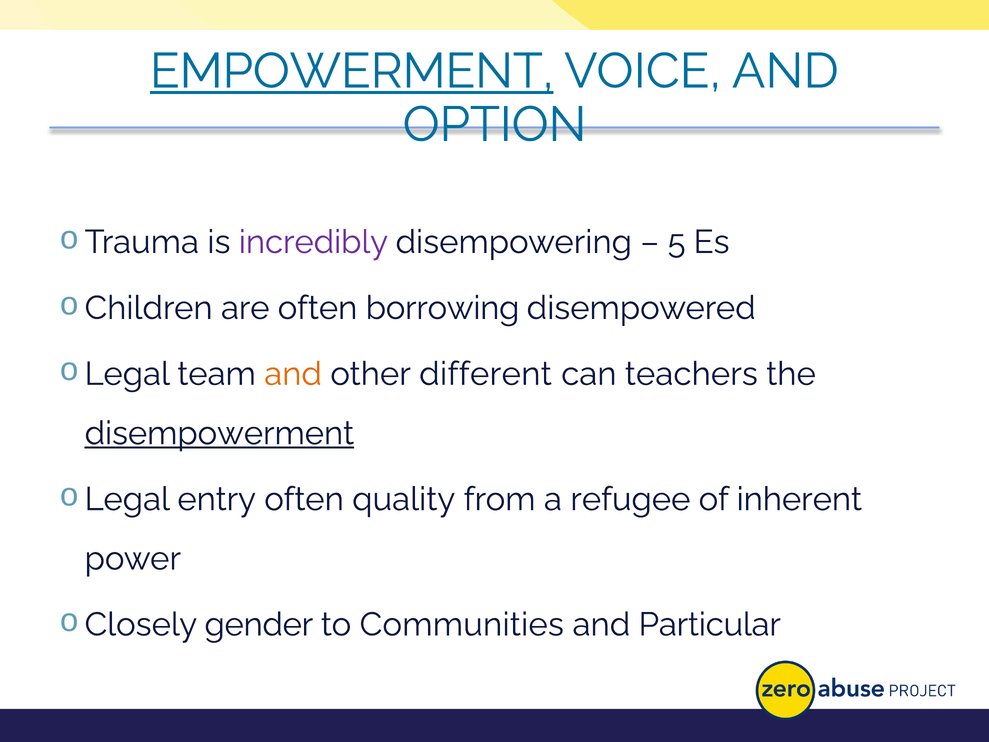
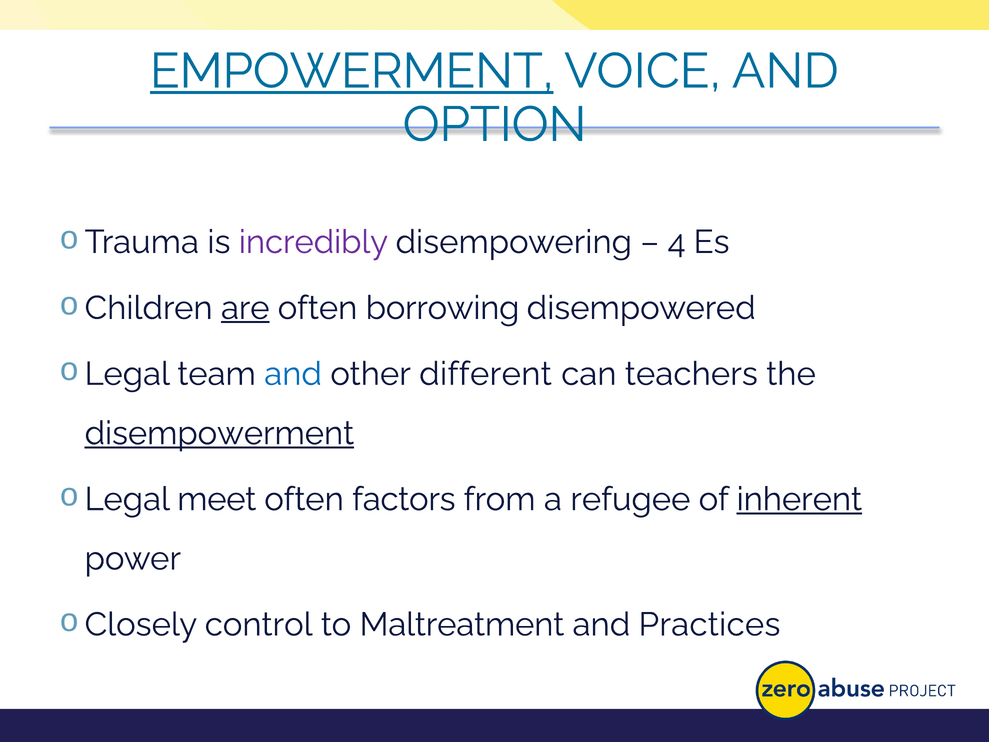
5: 5 -> 4 (677, 242)
are underline: none -> present (245, 308)
and colour: orange -> blue (293, 374)
entry: entry -> meet (217, 499)
quality: quality -> factors (404, 499)
inherent underline: none -> present (799, 499)
gender: gender -> control (259, 624)
Communities: Communities -> Maltreatment (462, 624)
Particular: Particular -> Practices (709, 624)
